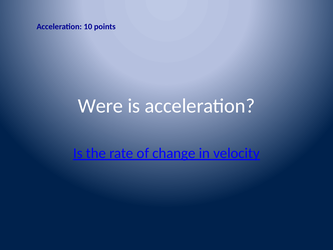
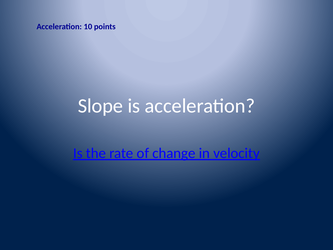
Were: Were -> Slope (100, 106)
